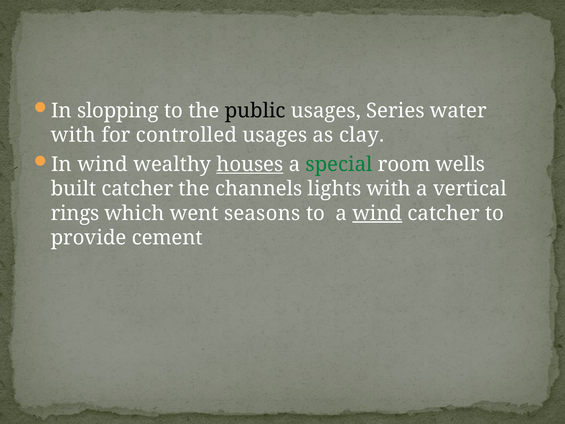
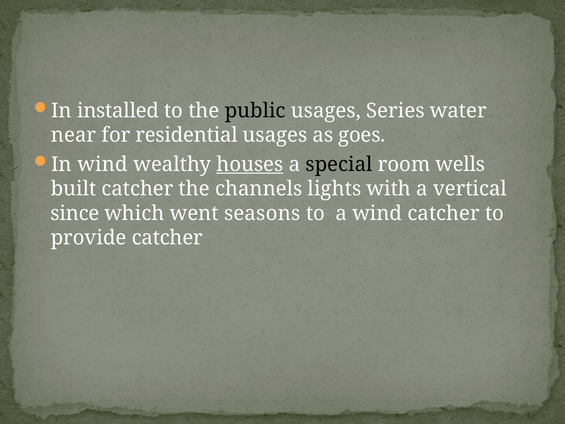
slopping: slopping -> installed (118, 111)
with: with -> near (73, 135)
controlled: controlled -> residential (187, 135)
clay: clay -> goes (362, 135)
special colour: green -> black (339, 164)
rings: rings -> since (75, 213)
wind underline: present -> none (377, 213)
provide cement: cement -> catcher (167, 238)
